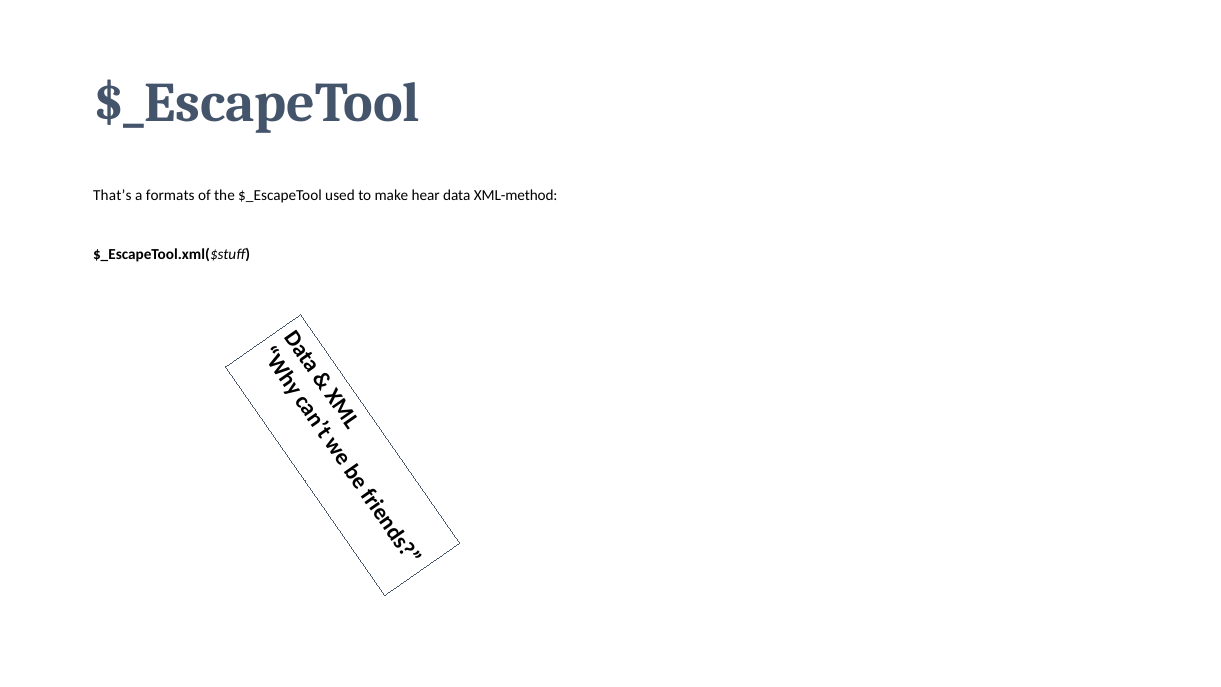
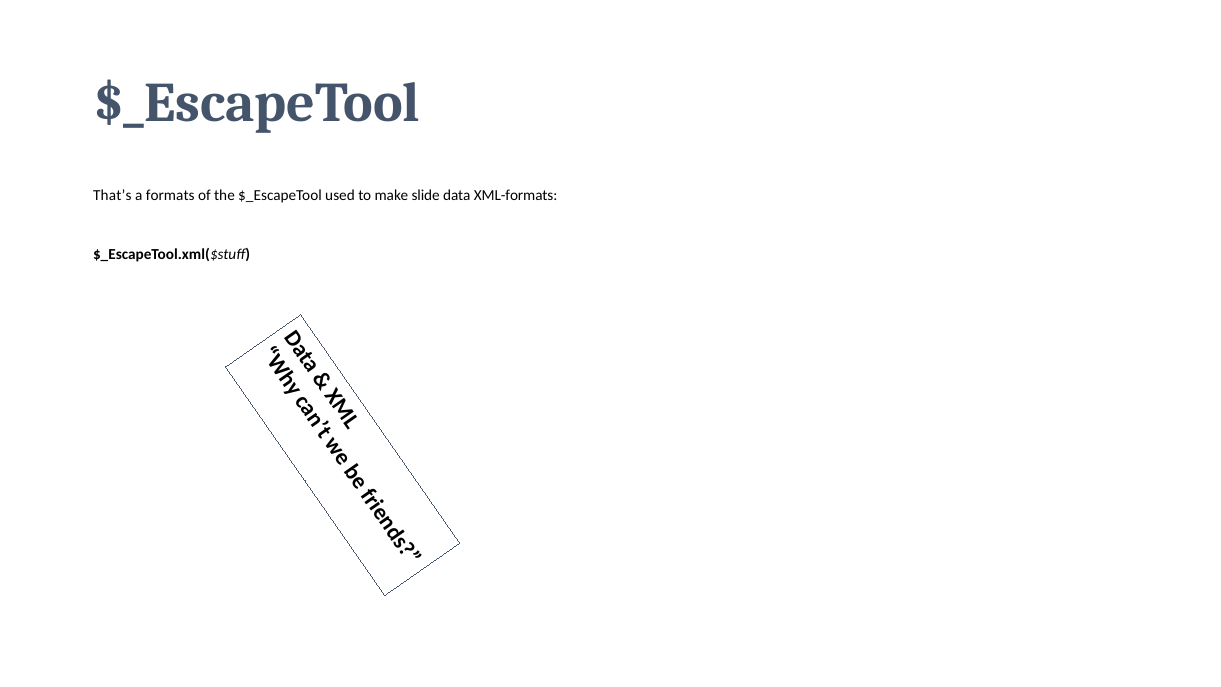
hear: hear -> slide (426, 196)
XML-method: XML-method -> XML-formats (516, 196)
